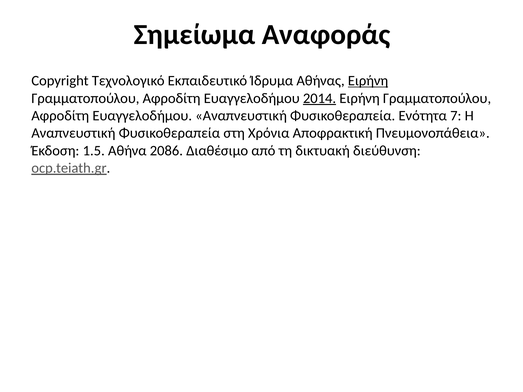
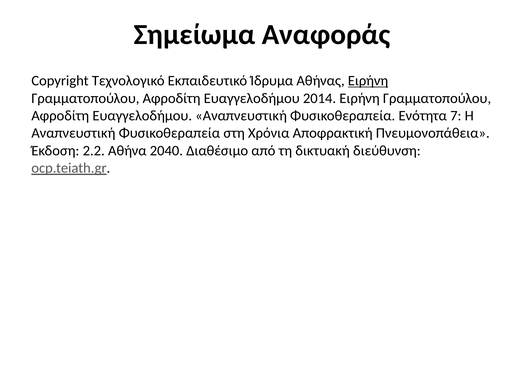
2014 underline: present -> none (320, 98)
1.5: 1.5 -> 2.2 (94, 151)
2086: 2086 -> 2040 (166, 151)
